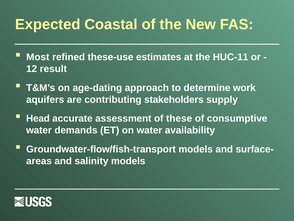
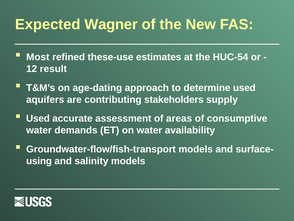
Coastal: Coastal -> Wagner (111, 24)
HUC-11: HUC-11 -> HUC-54 (231, 57)
determine work: work -> used (244, 88)
Head: Head -> Used (38, 118)
these: these -> areas (179, 118)
areas: areas -> using (39, 161)
